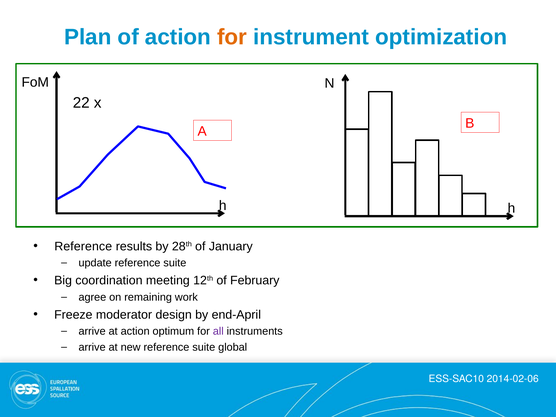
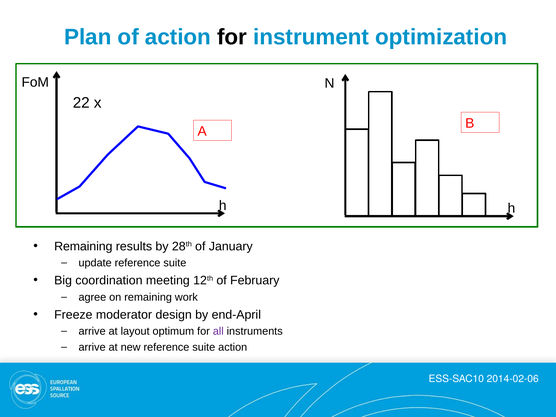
for colour: orange -> black (232, 37)
Reference: Reference -> Remaining (83, 246)
at action: action -> layout (135, 331)
suite global: global -> action (233, 347)
